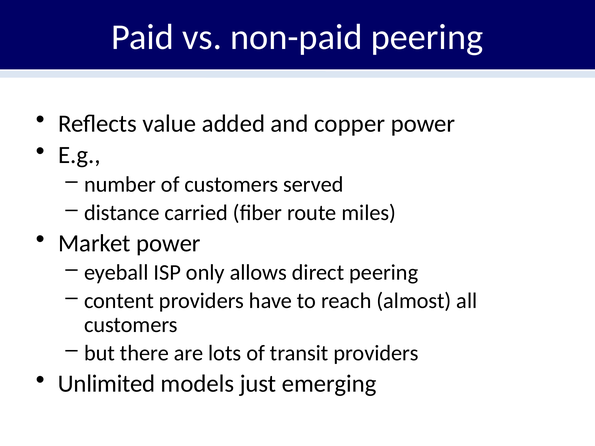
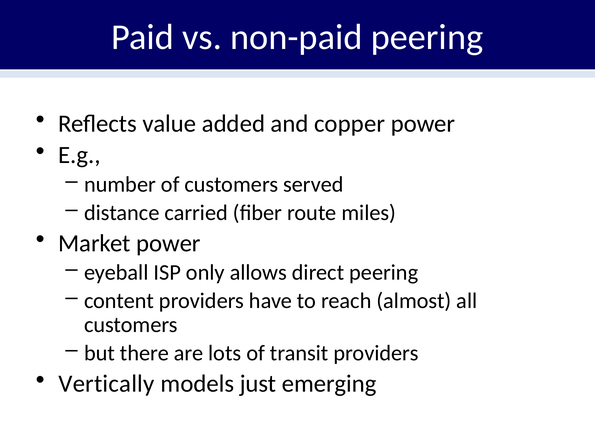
Unlimited: Unlimited -> Vertically (106, 384)
